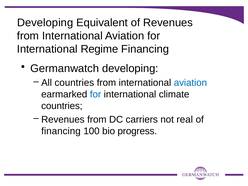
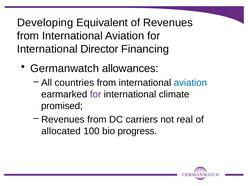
Regime: Regime -> Director (99, 49)
Germanwatch developing: developing -> allowances (130, 69)
for colour: blue -> purple (96, 94)
countries: countries -> promised (62, 106)
financing: financing -> allocated (61, 131)
